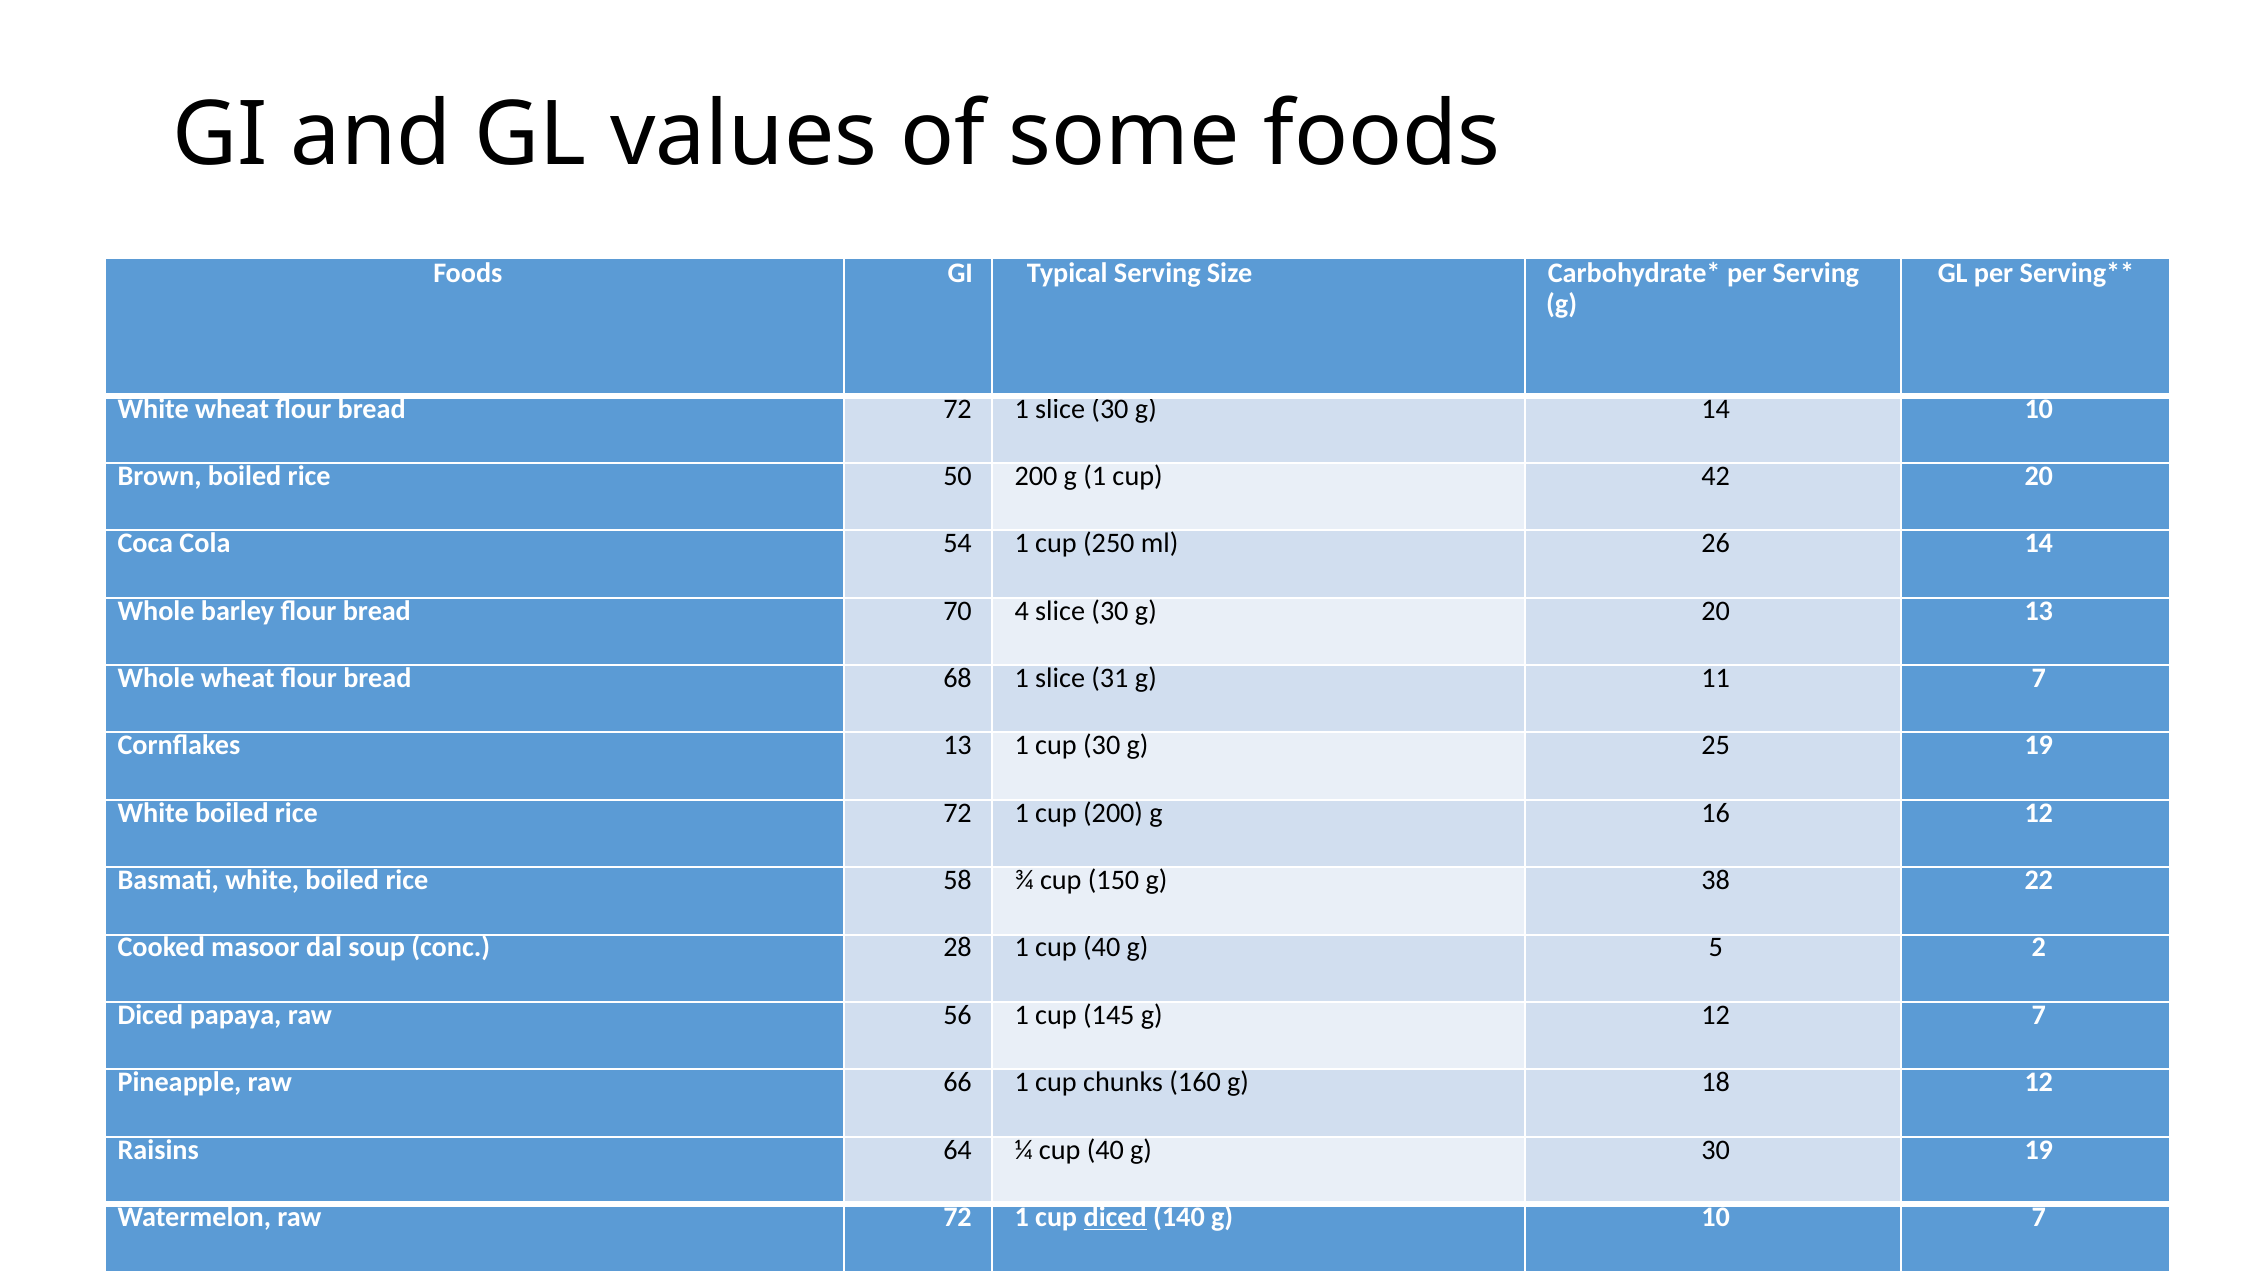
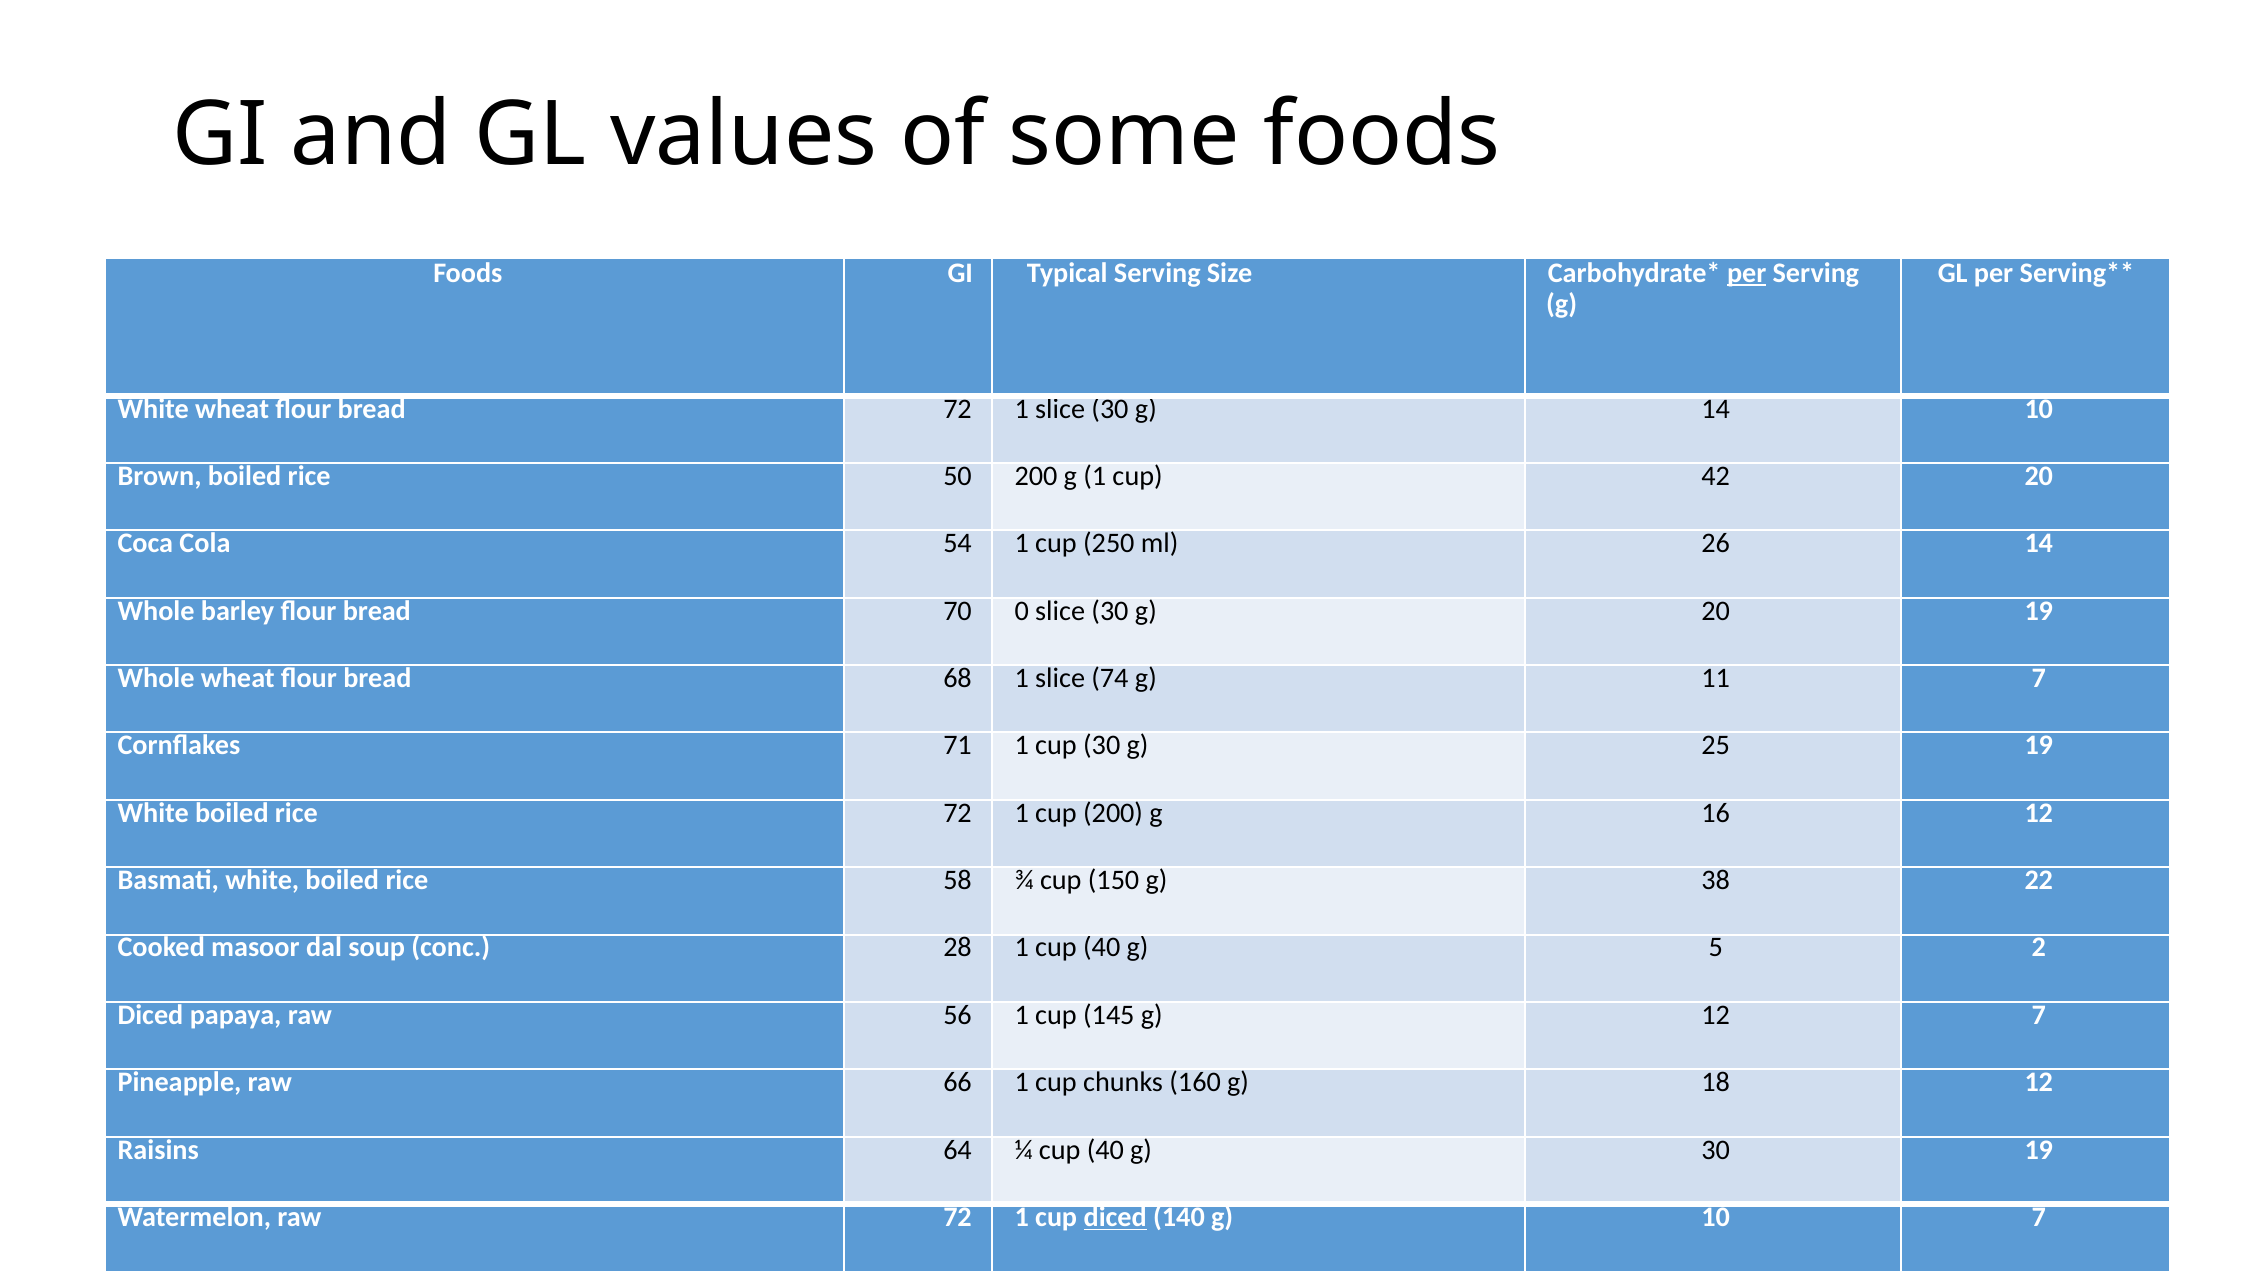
per underline: none -> present (1747, 273)
4: 4 -> 0 (1022, 611)
20 13: 13 -> 19 (2039, 611)
31: 31 -> 74 (1110, 678)
Cornflakes 13: 13 -> 71 (957, 745)
